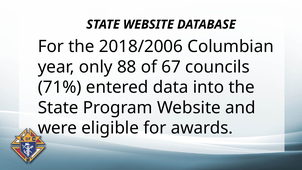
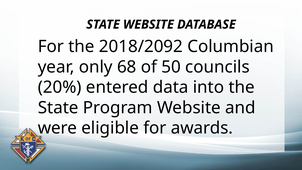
2018/2006: 2018/2006 -> 2018/2092 (141, 46)
88: 88 -> 68 (127, 67)
67: 67 -> 50 (171, 67)
71%: 71% -> 20% (60, 87)
